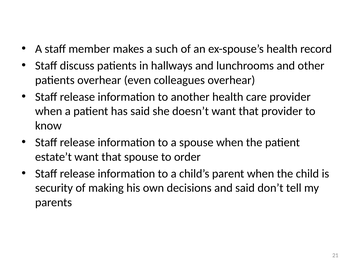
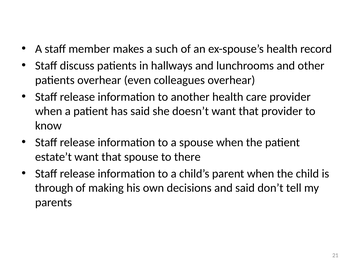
order: order -> there (187, 157)
security: security -> through (54, 188)
